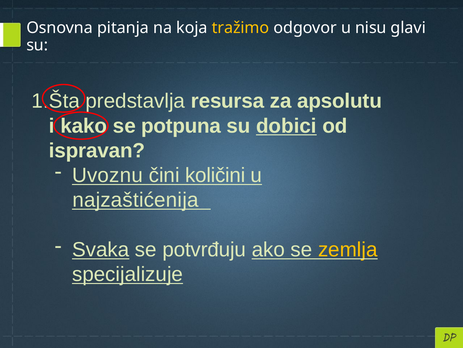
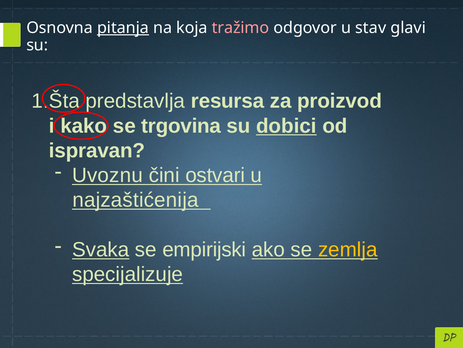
pitanja underline: none -> present (123, 28)
tražimo colour: yellow -> pink (241, 28)
nisu: nisu -> stav (371, 28)
apsolutu: apsolutu -> proizvod (340, 101)
potpuna: potpuna -> trgovina (181, 126)
količini: količini -> ostvari (215, 175)
potvrđuju: potvrđuju -> empirijski (204, 249)
